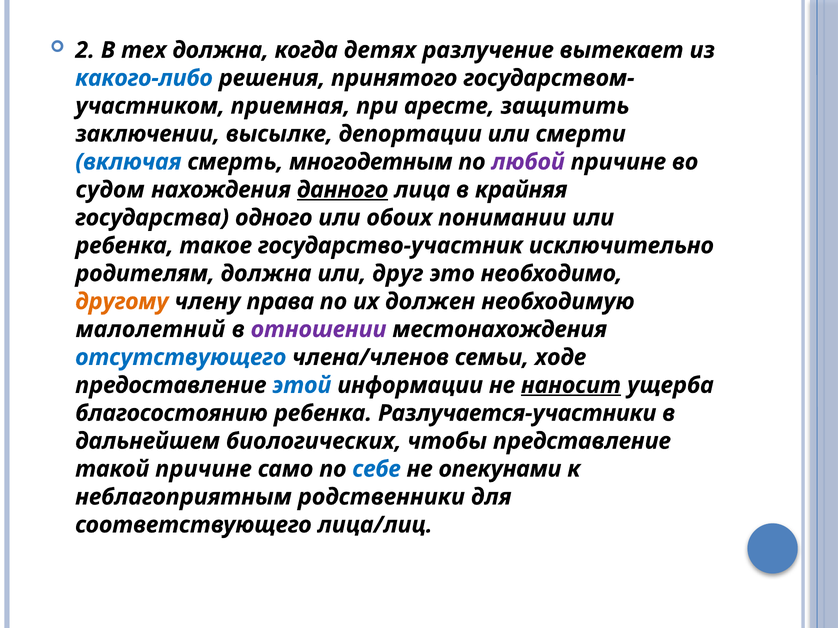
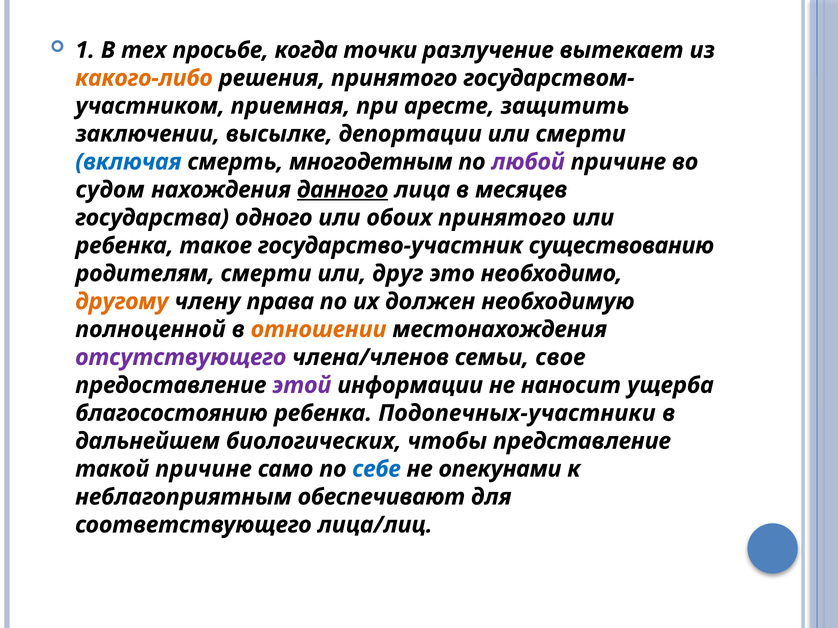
2: 2 -> 1 (85, 50)
тех должна: должна -> просьбе (221, 50)
детях: детях -> точки (380, 50)
какого-либо colour: blue -> orange (144, 78)
крайняя: крайняя -> месяцев (521, 190)
обоих понимании: понимании -> принятого (502, 218)
исключительно: исключительно -> существованию (621, 246)
родителям должна: должна -> смерти (266, 274)
малолетний: малолетний -> полноценной (150, 330)
отношении colour: purple -> orange (319, 330)
отсутствующего colour: blue -> purple (181, 358)
ходе: ходе -> свое (560, 358)
этой colour: blue -> purple (302, 386)
наносит underline: present -> none (571, 386)
Разлучается-участники: Разлучается-участники -> Подопечных-участники (517, 413)
родственники: родственники -> обеспечивают (381, 497)
